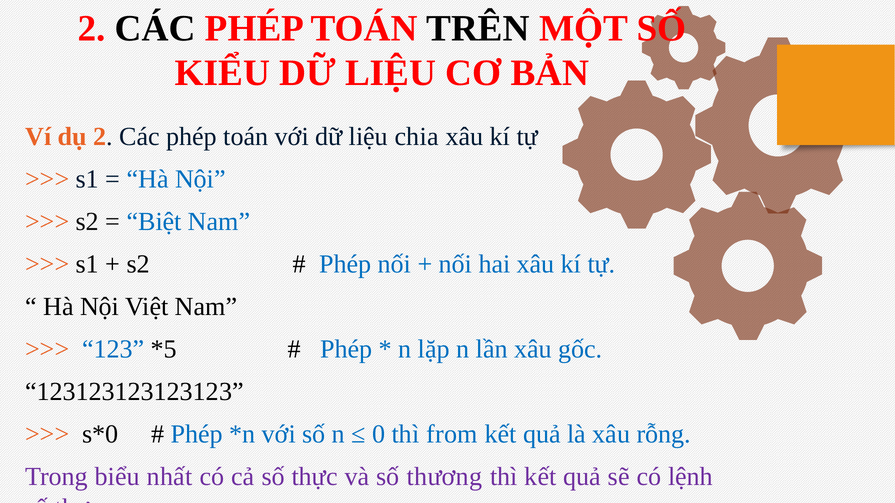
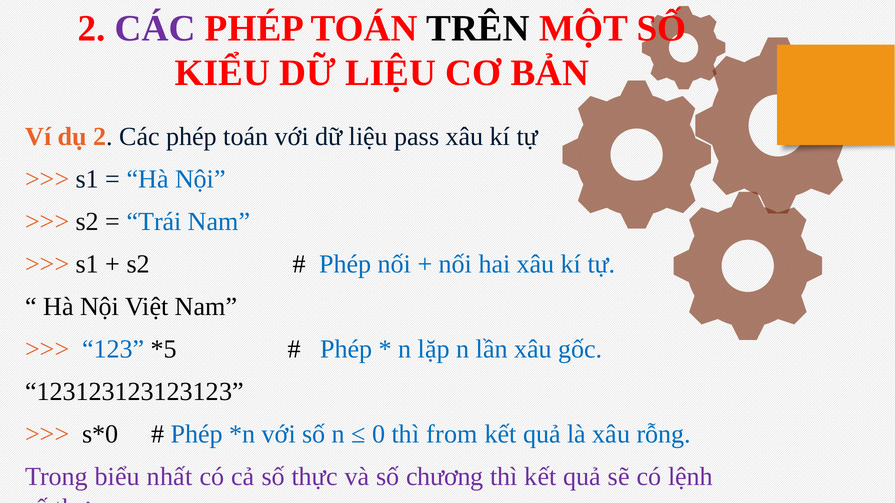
CÁC colour: black -> purple (155, 28)
chia: chia -> pass (417, 137)
Biệt: Biệt -> Trái (154, 222)
thương: thương -> chương (445, 477)
